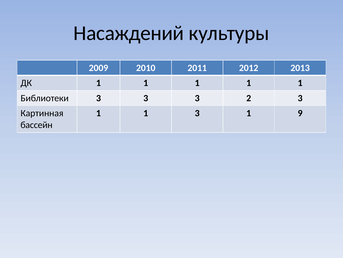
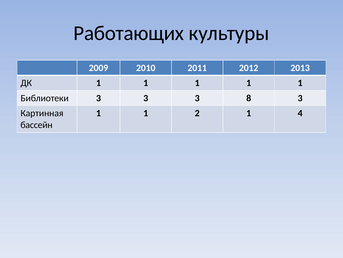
Насаждений: Насаждений -> Работающих (129, 33)
2: 2 -> 8 (249, 98)
1 3: 3 -> 2 (197, 113)
9: 9 -> 4 (300, 113)
